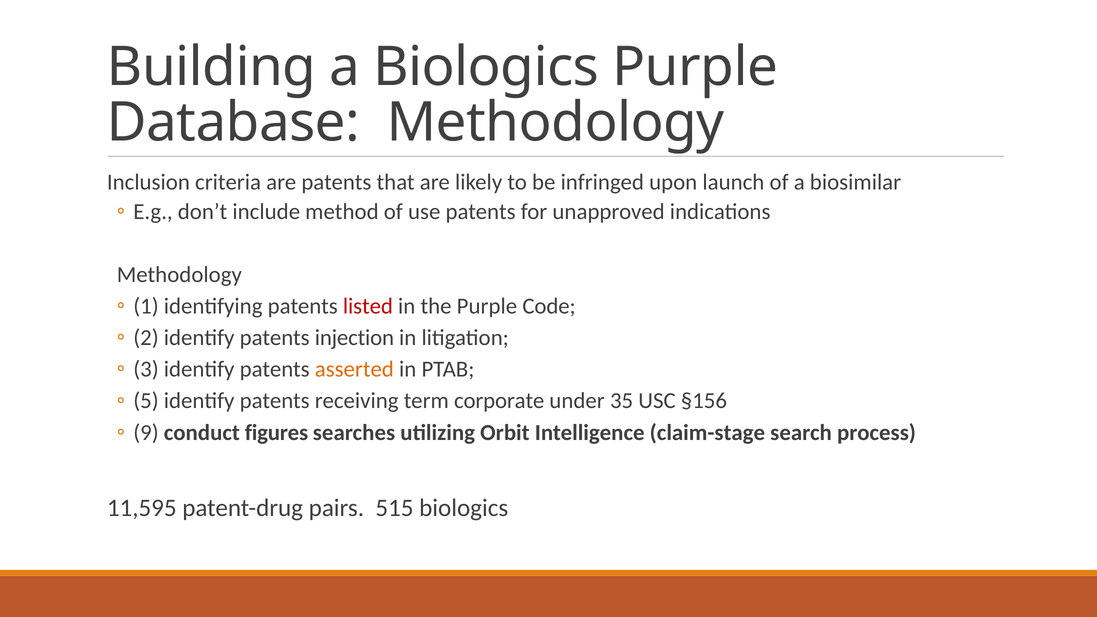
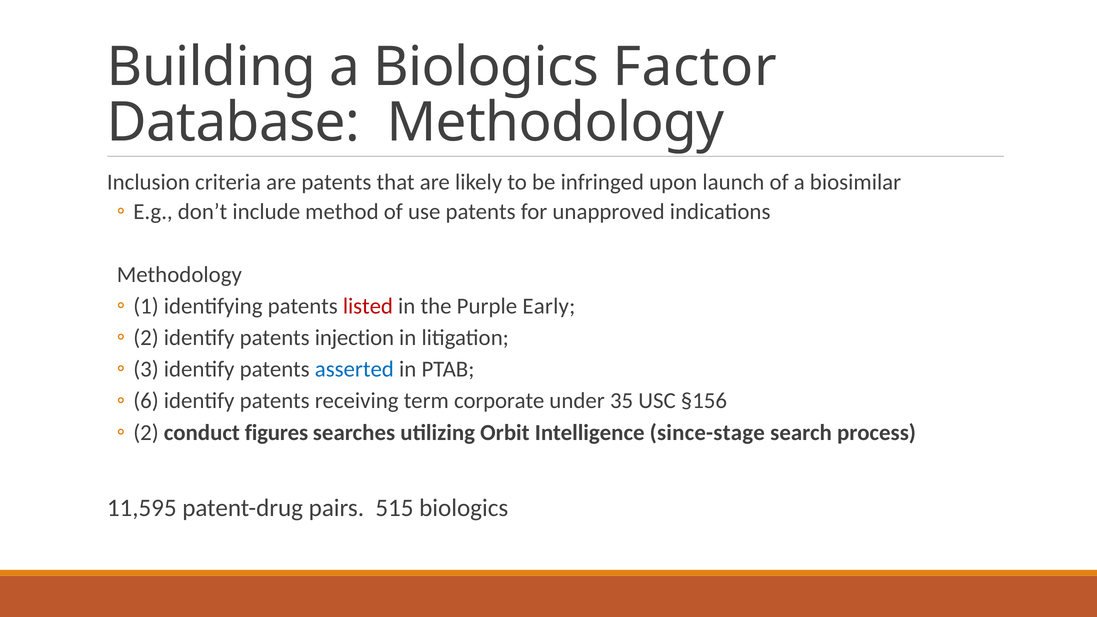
Biologics Purple: Purple -> Factor (695, 67)
Code: Code -> Early (549, 306)
asserted colour: orange -> blue (354, 369)
5: 5 -> 6 (146, 401)
9: 9 -> 2 (146, 433)
claim-stage: claim-stage -> since-stage (707, 433)
